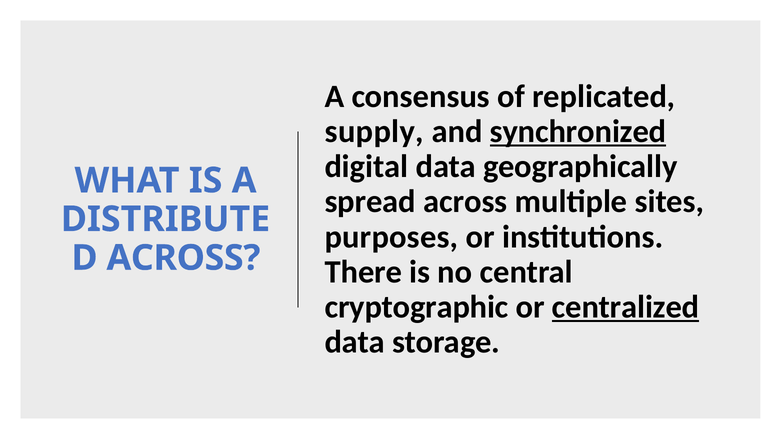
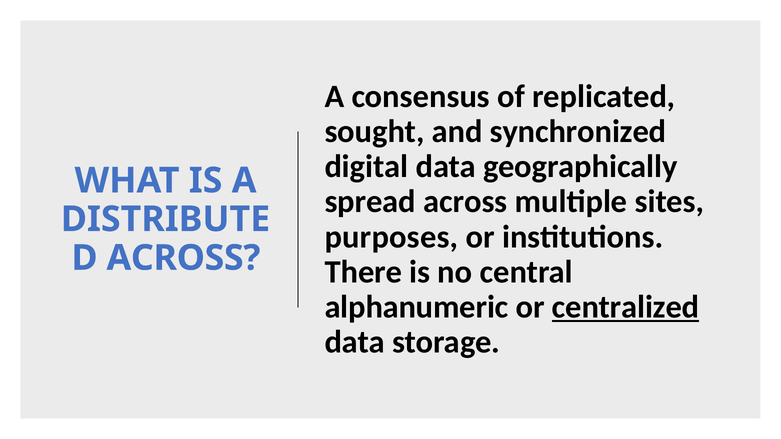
supply: supply -> sought (374, 132)
synchronized underline: present -> none (578, 132)
cryptographic: cryptographic -> alphanumeric (417, 307)
